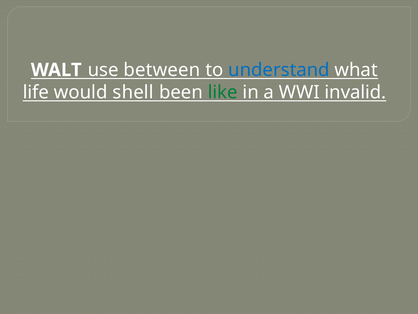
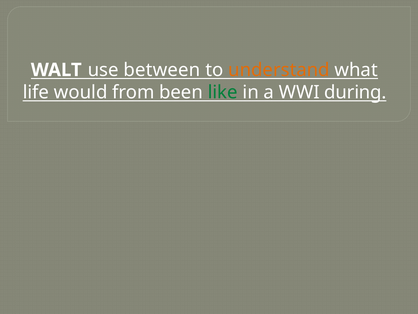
understand colour: blue -> orange (279, 70)
shell: shell -> from (133, 92)
invalid: invalid -> during (355, 92)
